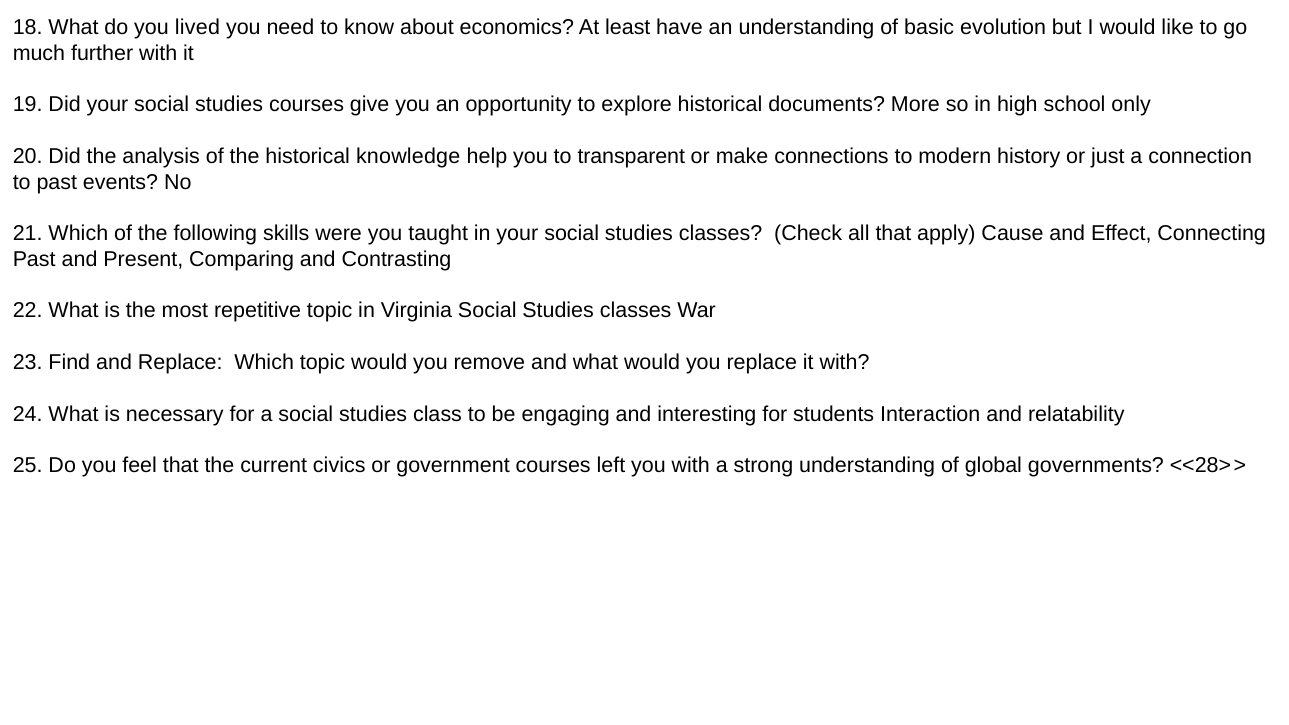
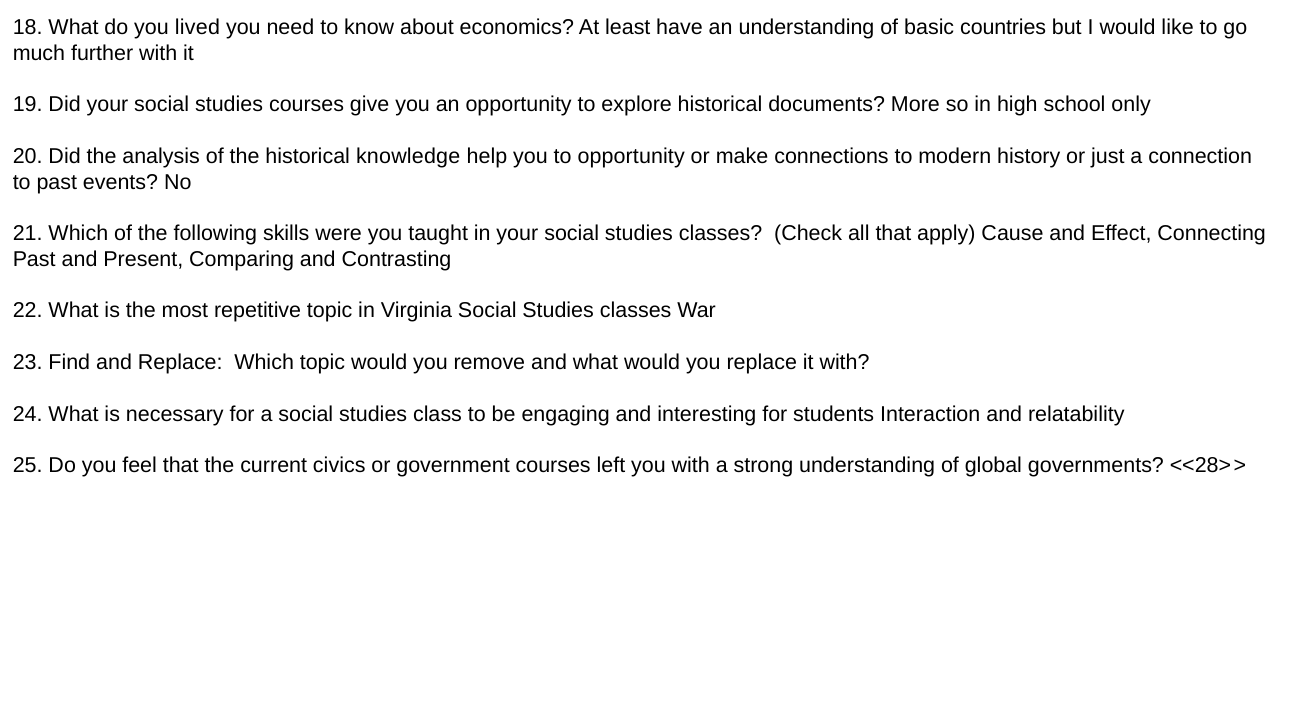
evolution: evolution -> countries (1003, 27)
to transparent: transparent -> opportunity (631, 156)
